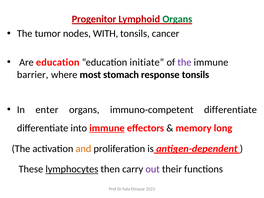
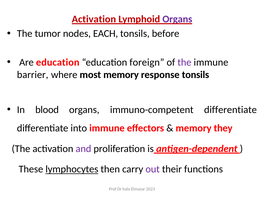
Progenitor: Progenitor -> Activation (94, 19)
Organs colour: green -> purple (177, 19)
WITH: WITH -> EACH (106, 34)
cancer: cancer -> before (166, 34)
initiate: initiate -> foreign (147, 62)
most stomach: stomach -> memory (121, 75)
enter: enter -> blood (47, 110)
immune underline: present -> none (107, 128)
long: long -> they (223, 128)
and colour: orange -> purple (83, 149)
